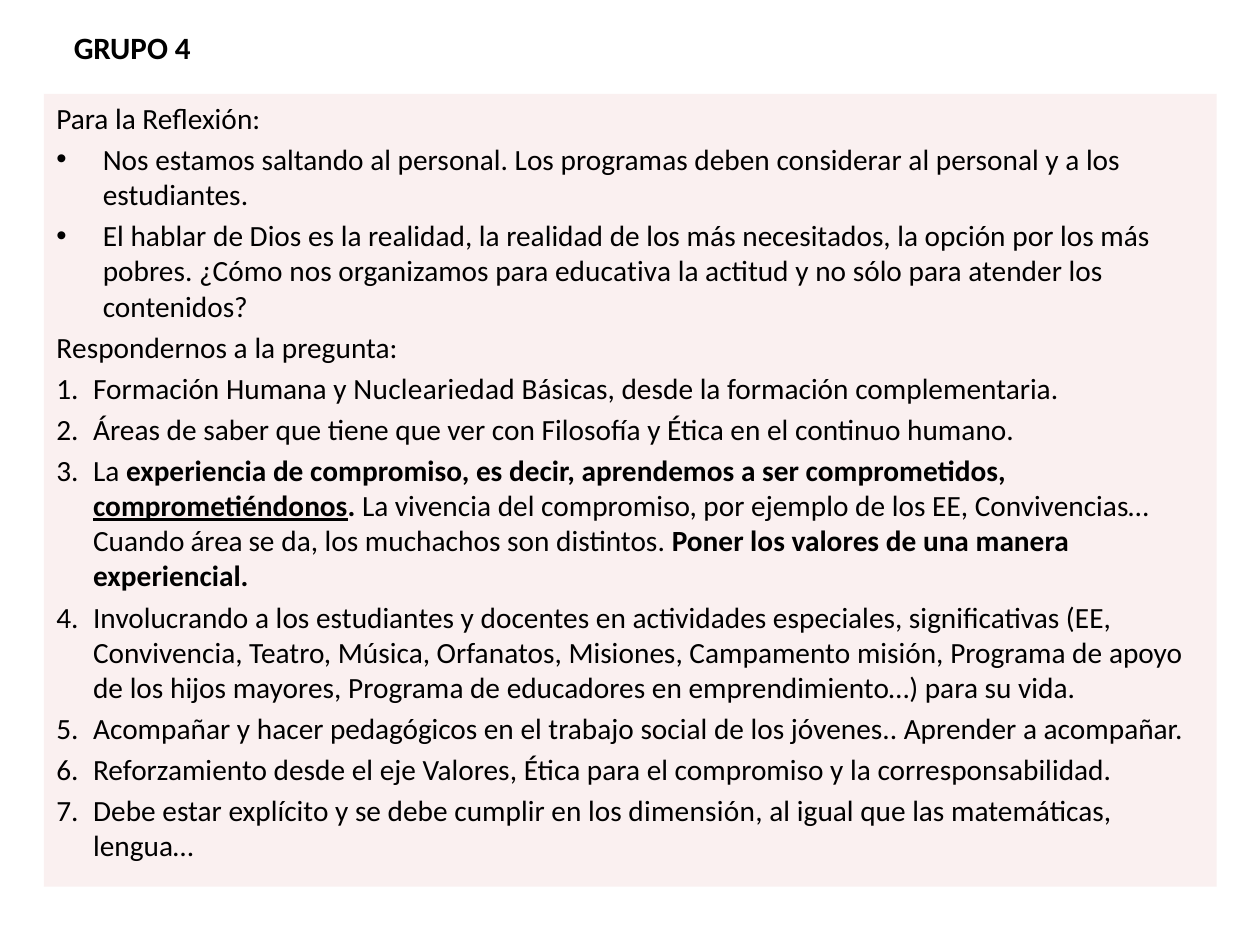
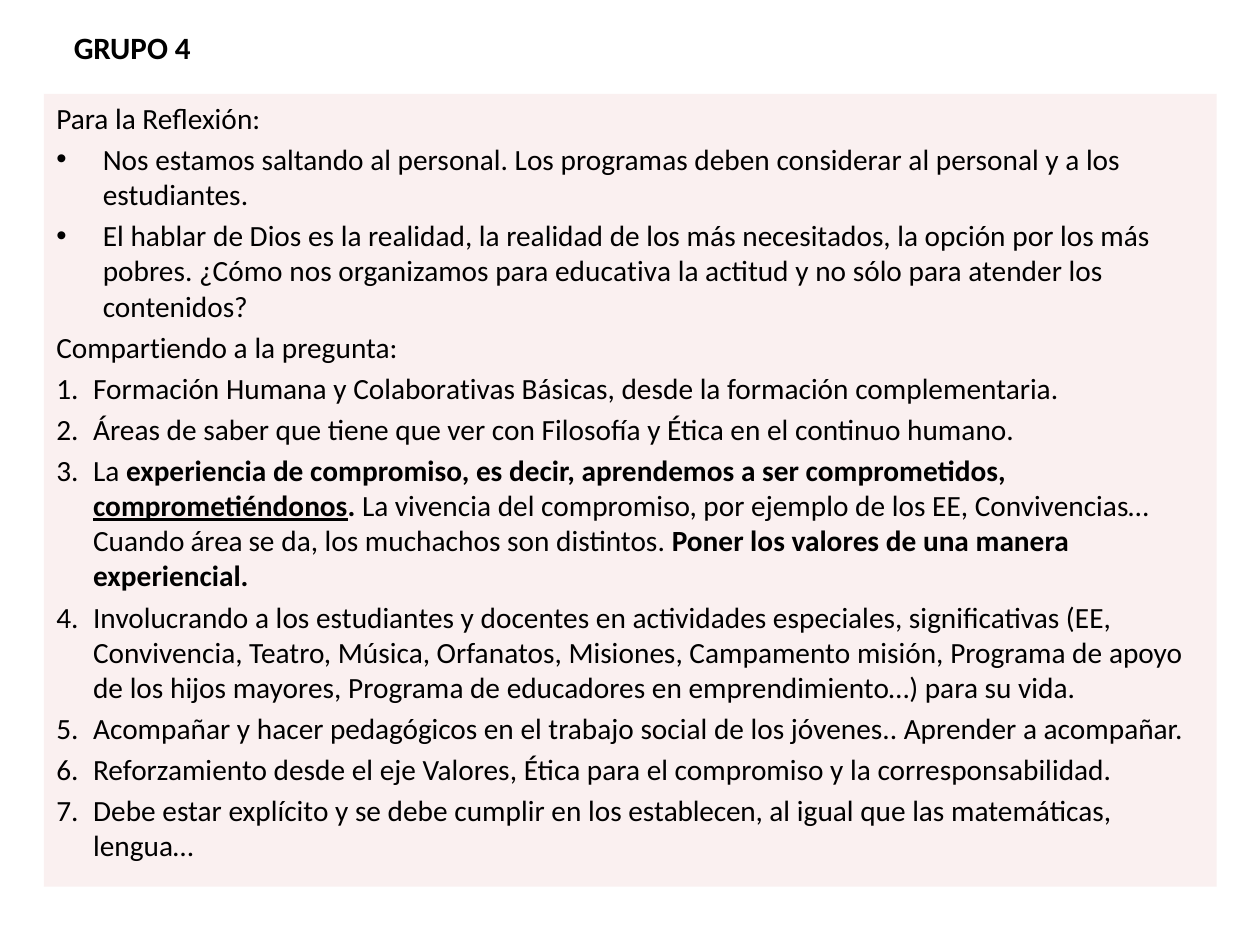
Respondernos: Respondernos -> Compartiendo (142, 349)
Nucleariedad: Nucleariedad -> Colaborativas (434, 390)
dimensión: dimensión -> establecen (696, 813)
